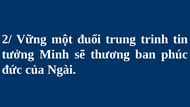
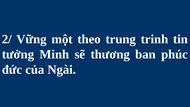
đuổi: đuổi -> theo (89, 39)
